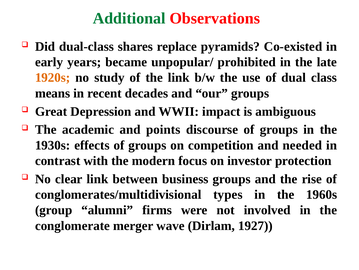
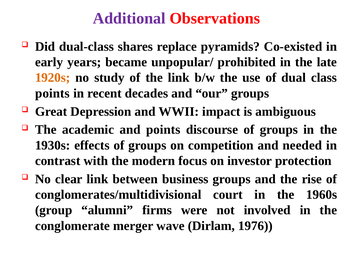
Additional colour: green -> purple (129, 18)
means: means -> points (52, 93)
types: types -> court (228, 194)
1927: 1927 -> 1976 (256, 225)
